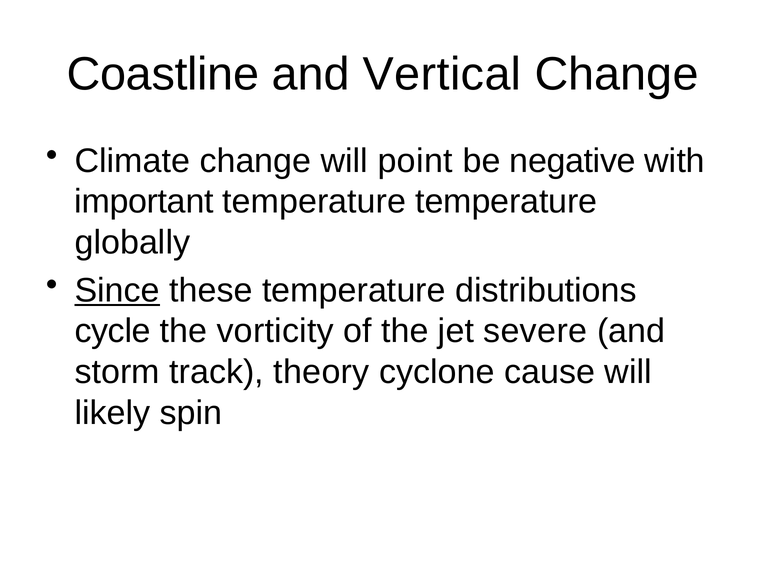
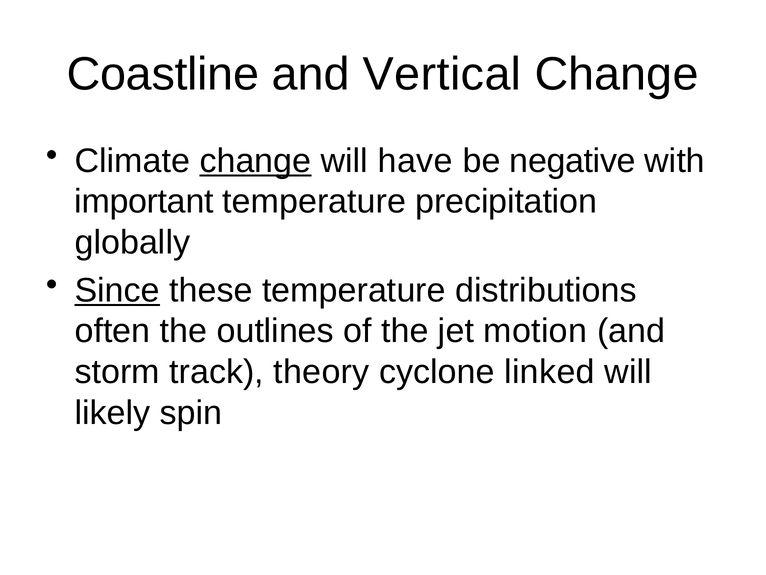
change underline: none -> present (255, 161)
point: point -> have (415, 161)
temperature temperature: temperature -> precipitation (506, 202)
cycle: cycle -> often (113, 331)
vorticity: vorticity -> outlines (275, 331)
severe: severe -> motion (535, 331)
cause: cause -> linked (549, 372)
